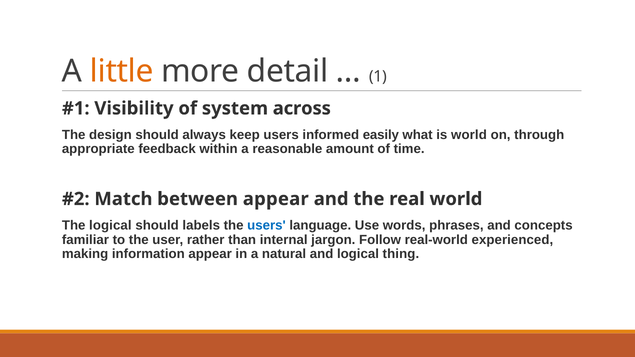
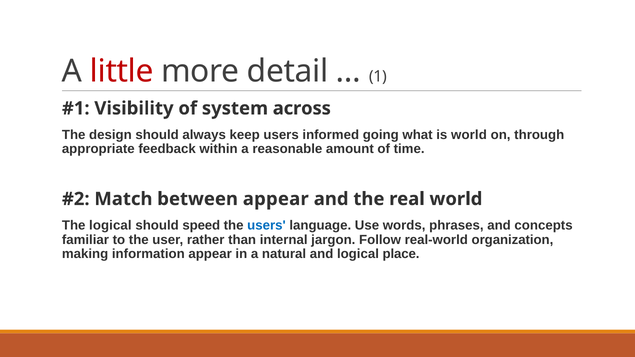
little colour: orange -> red (122, 71)
easily: easily -> going (381, 135)
labels: labels -> speed (201, 226)
experienced: experienced -> organization (512, 240)
thing: thing -> place (401, 254)
